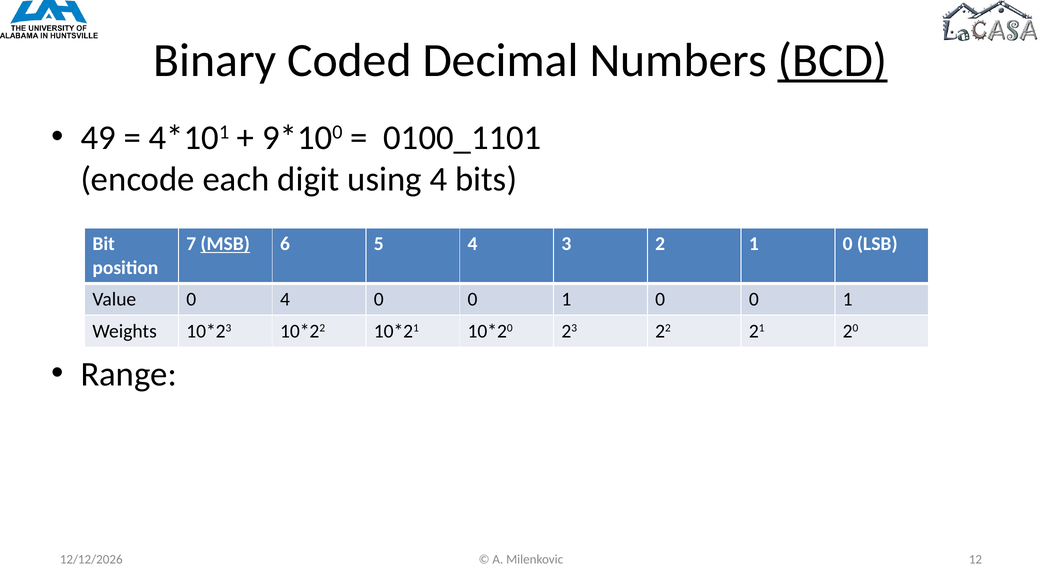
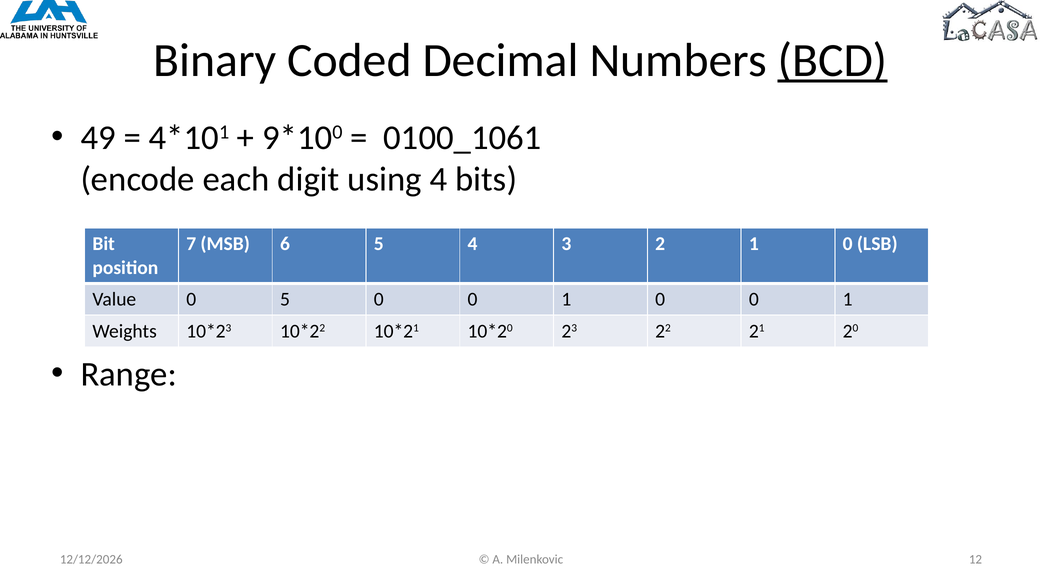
0100_1101: 0100_1101 -> 0100_1061 (462, 138)
MSB underline: present -> none (225, 244)
0 4: 4 -> 5 (285, 300)
